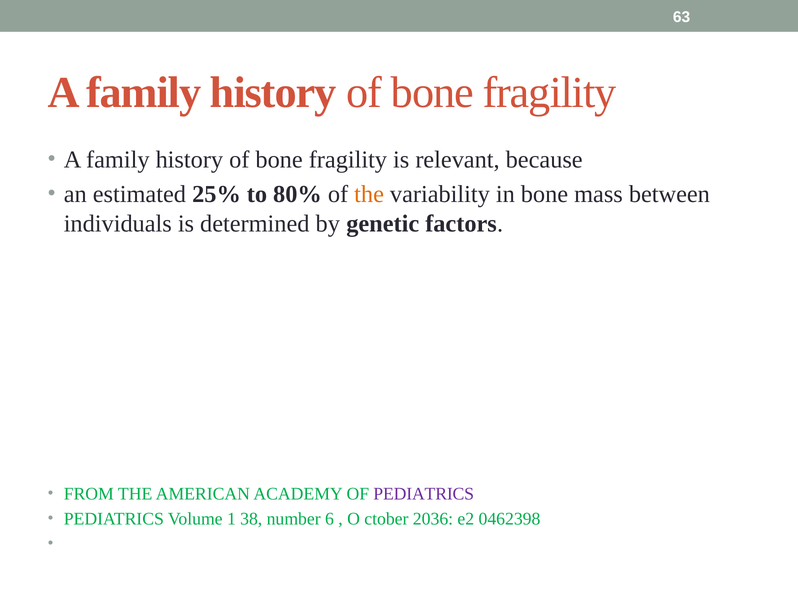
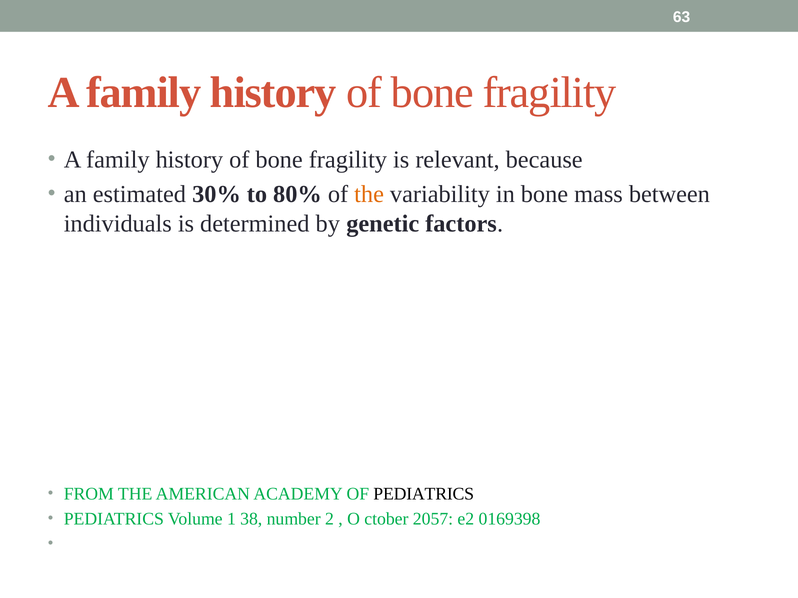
25%: 25% -> 30% (217, 195)
PEDIATRICS colour: purple -> black (424, 494)
6: 6 -> 2 (329, 519)
2036: 2036 -> 2057 (433, 519)
0462398: 0462398 -> 0169398 (510, 519)
